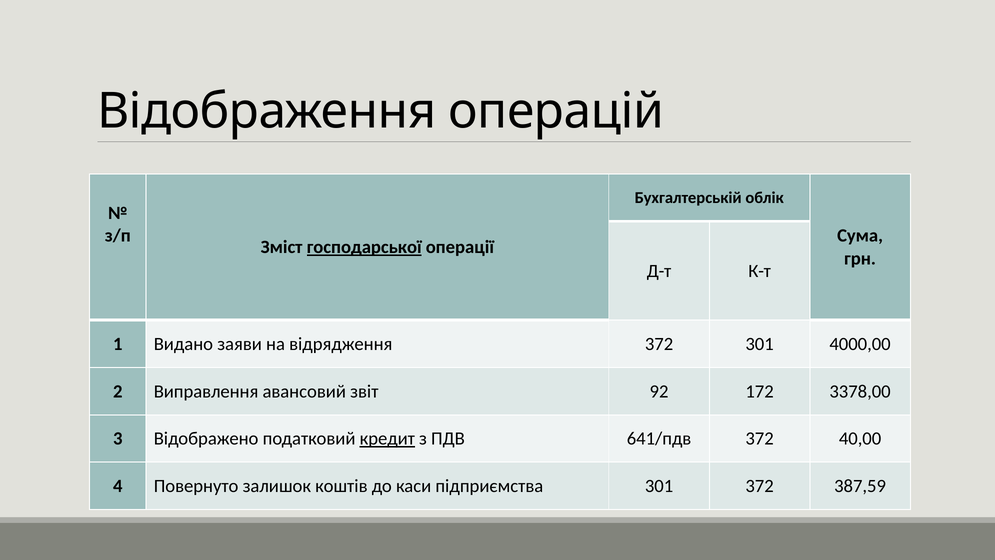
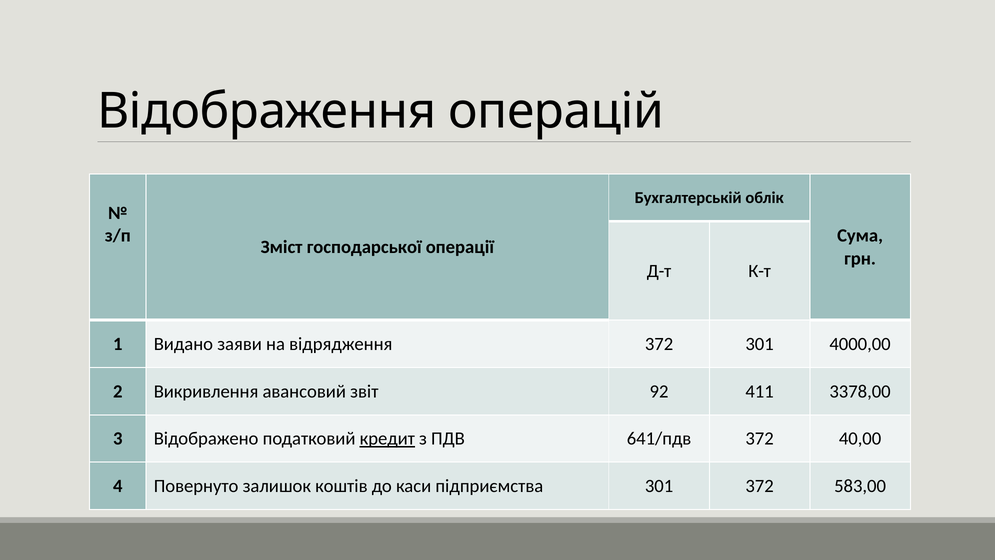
господарської underline: present -> none (364, 247)
Виправлення: Виправлення -> Викривлення (206, 391)
172: 172 -> 411 (760, 391)
387,59: 387,59 -> 583,00 (860, 486)
